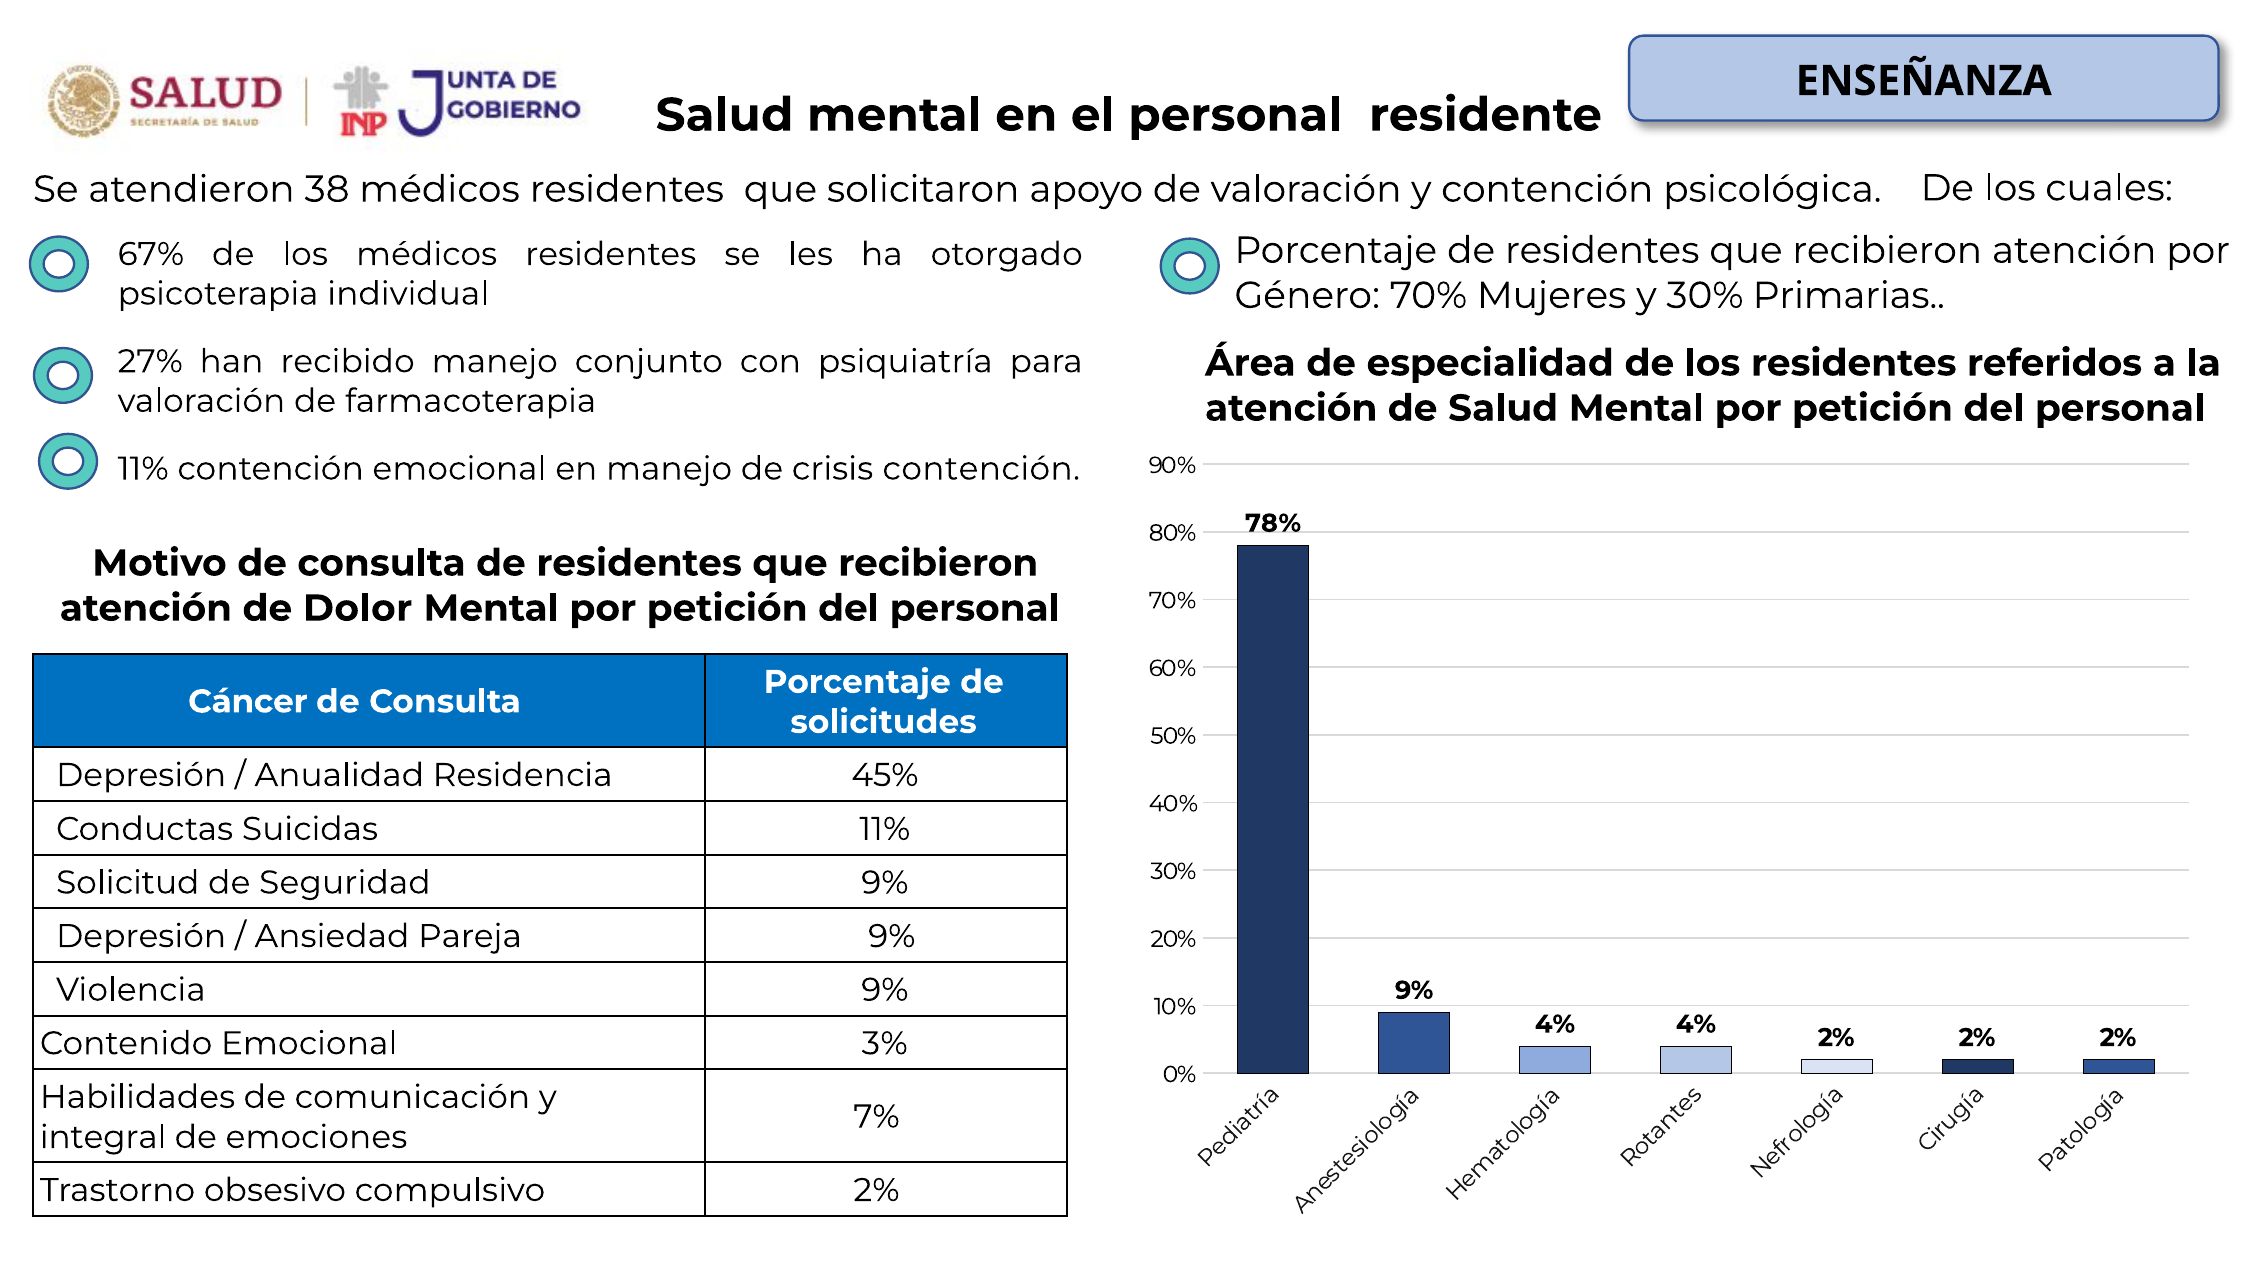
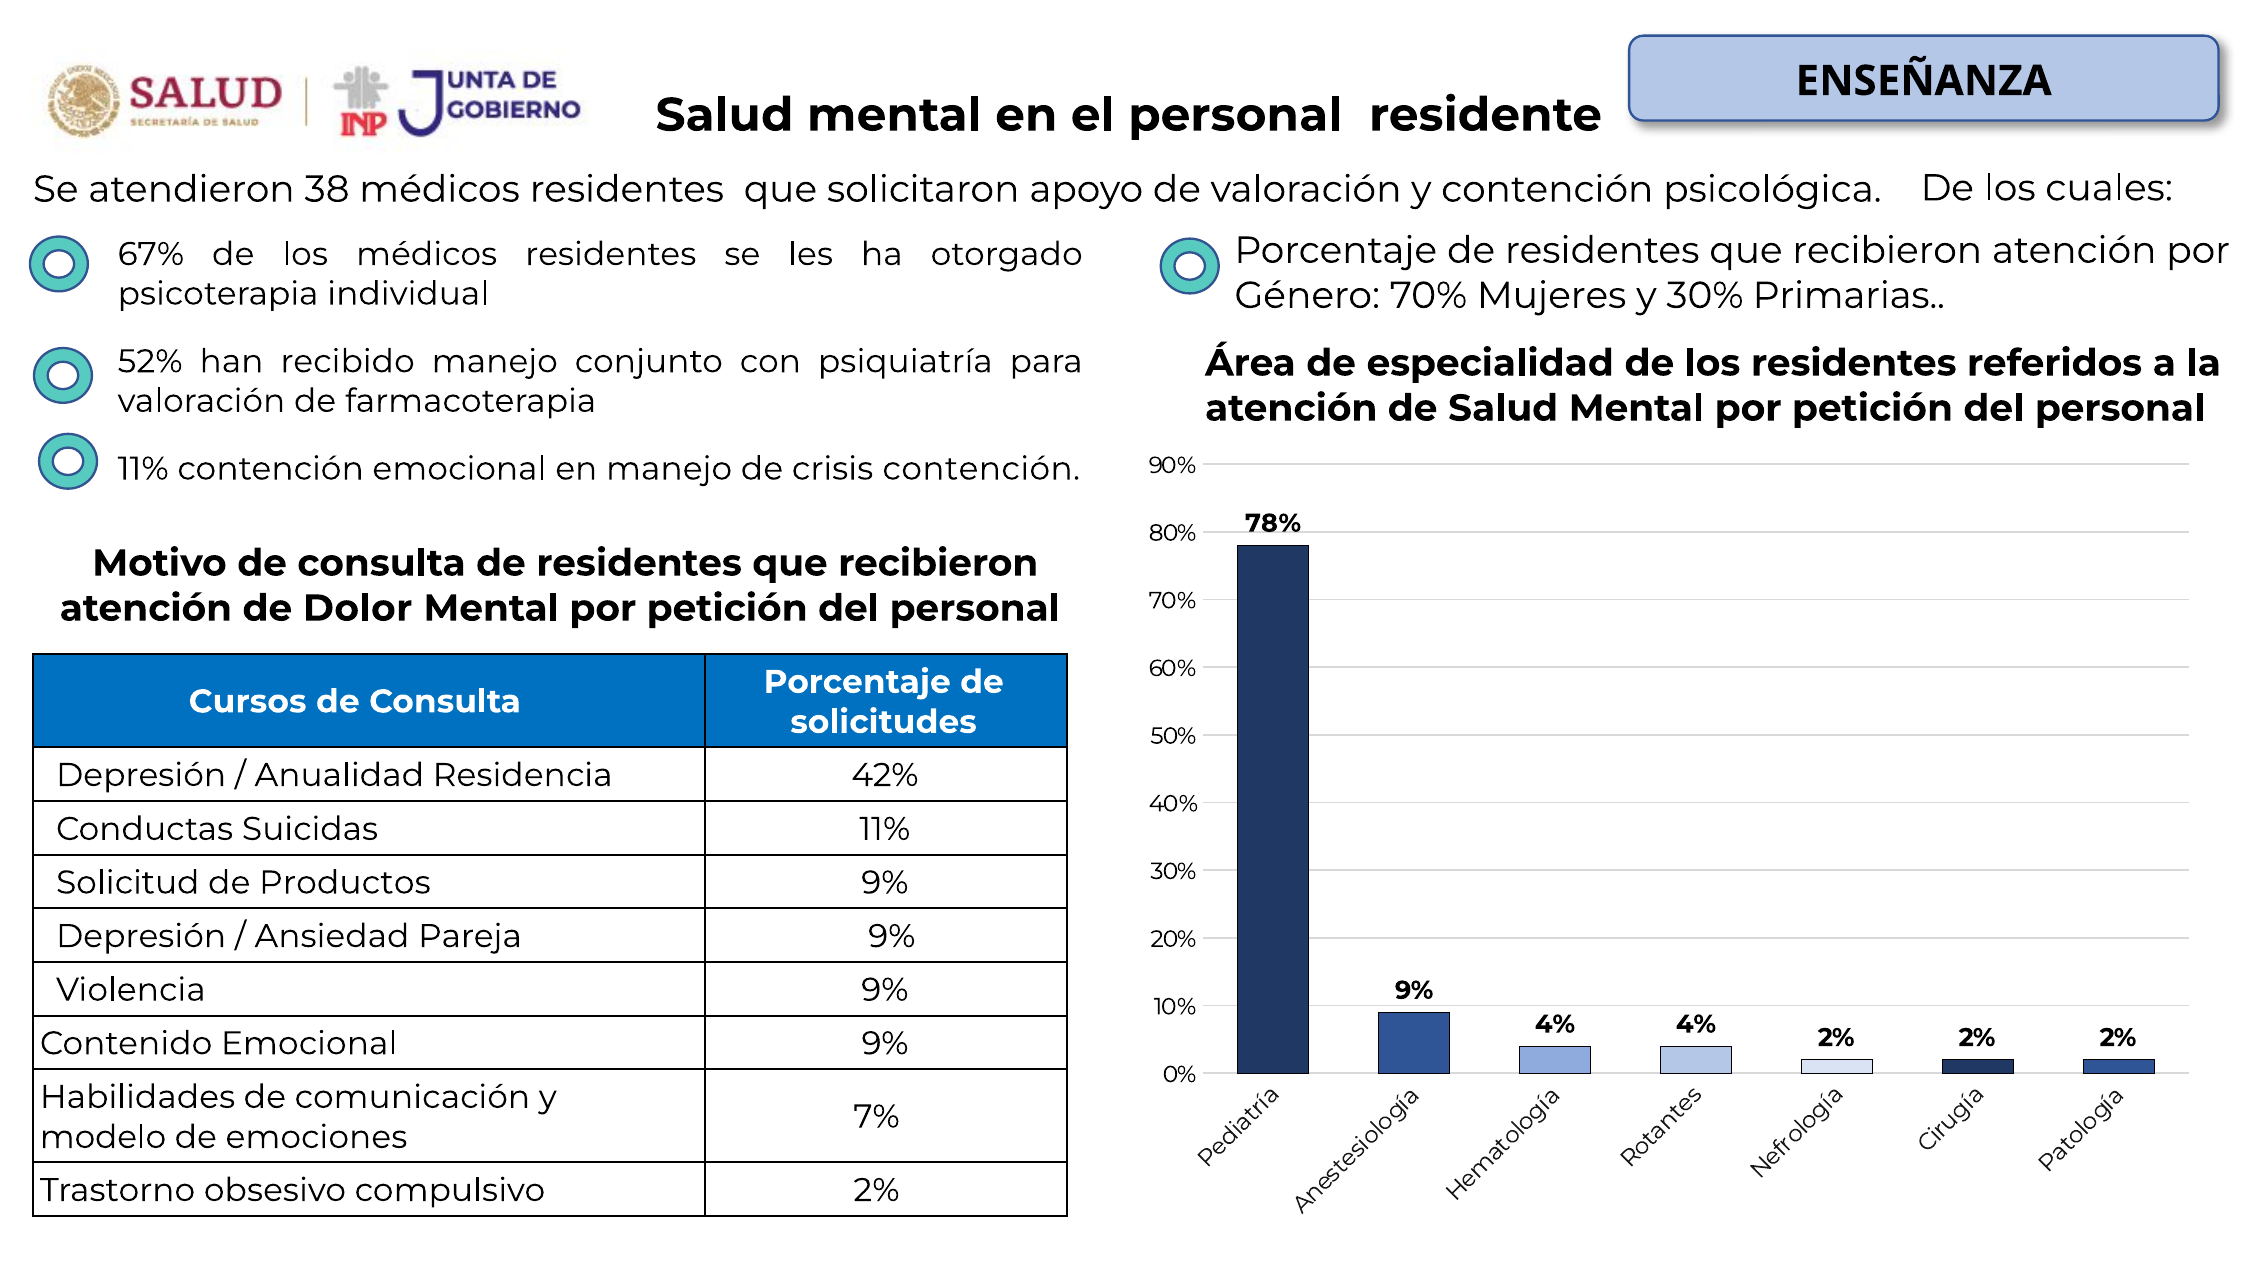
27%: 27% -> 52% (150, 361)
Cáncer: Cáncer -> Cursos (248, 702)
45%: 45% -> 42% (885, 775)
Seguridad: Seguridad -> Productos (345, 883)
Emocional 3%: 3% -> 9% (885, 1044)
integral: integral -> modelo (103, 1137)
